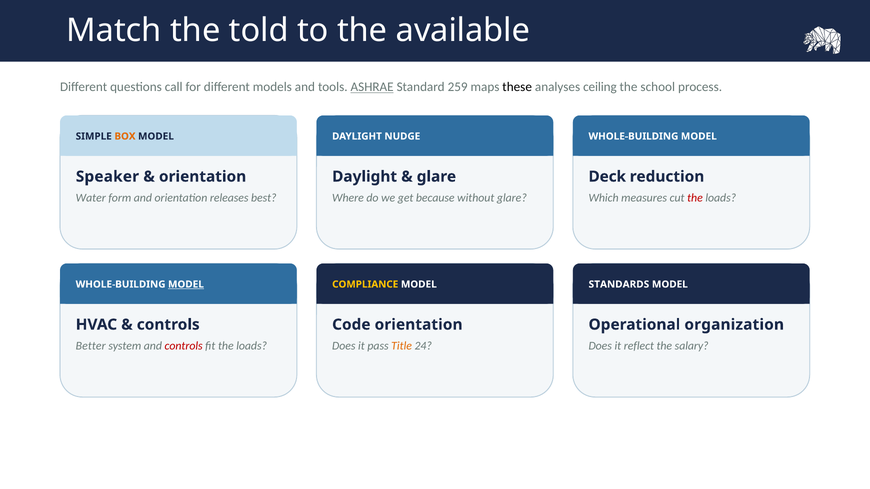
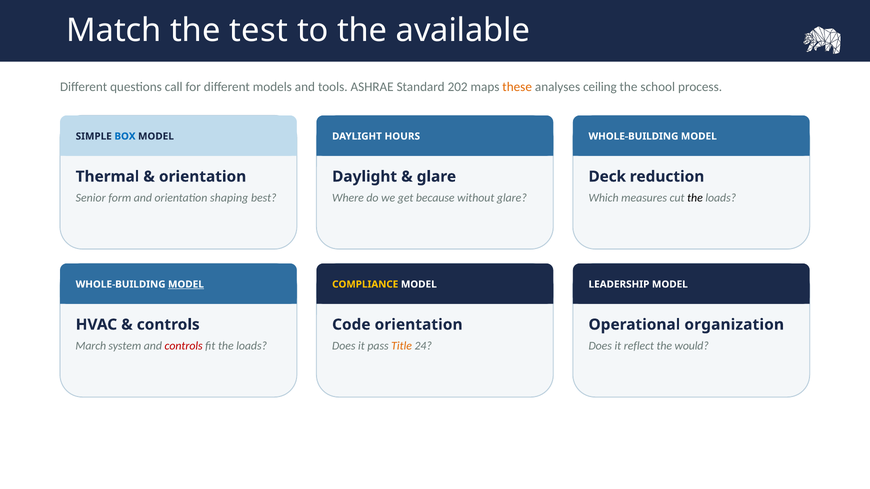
told: told -> test (259, 30)
ASHRAE underline: present -> none (372, 87)
259: 259 -> 202 (458, 87)
these colour: black -> orange (517, 87)
BOX colour: orange -> blue (125, 136)
NUDGE: NUDGE -> HOURS (402, 136)
Speaker: Speaker -> Thermal (108, 177)
Water: Water -> Senior (91, 198)
releases: releases -> shaping (229, 198)
the colour: red -> black (695, 198)
STANDARDS: STANDARDS -> LEADERSHIP (619, 285)
Better: Better -> March (91, 346)
salary: salary -> would (692, 346)
